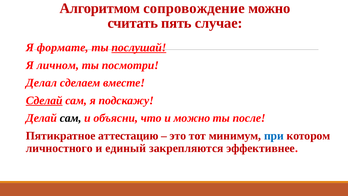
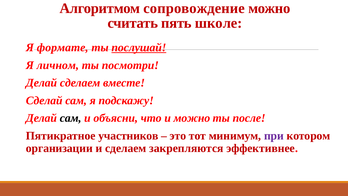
случае: случае -> школе (219, 23)
Делал: Делал -> Делай (41, 83)
Сделай underline: present -> none (44, 100)
аттестацию: аттестацию -> участников (128, 136)
при colour: blue -> purple (274, 136)
личностного: личностного -> организации (59, 148)
и единый: единый -> сделаем (126, 148)
